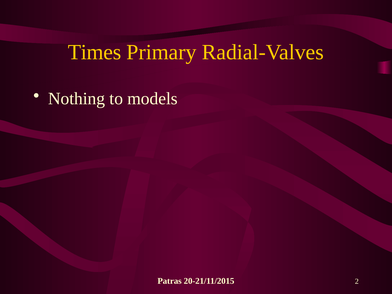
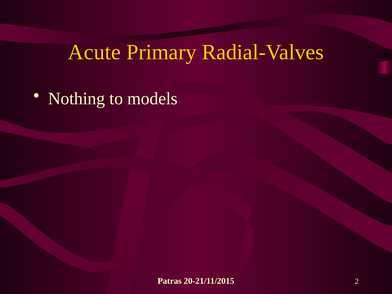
Times: Times -> Acute (94, 52)
